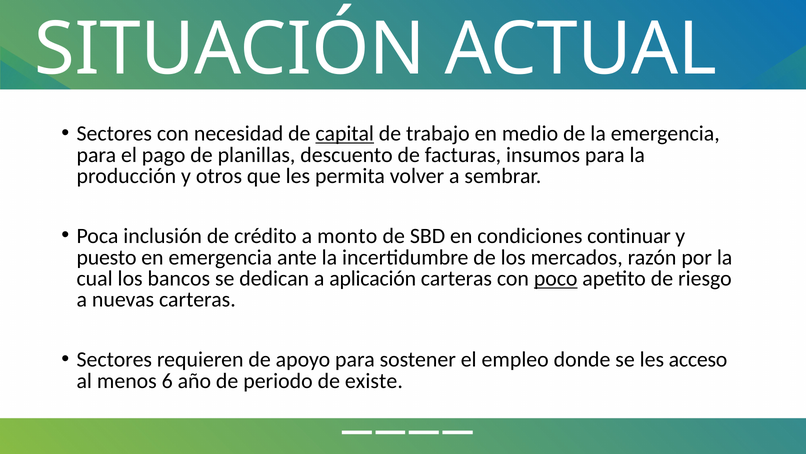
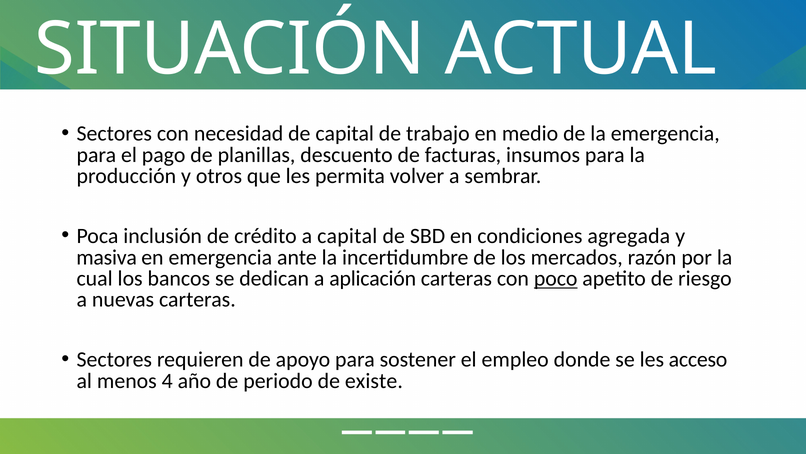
capital underline: present -> none (345, 133)
a monto: monto -> capital (347, 236)
continuar: continuar -> agregada (629, 236)
puesto: puesto -> masiva (107, 257)
6: 6 -> 4 (167, 380)
